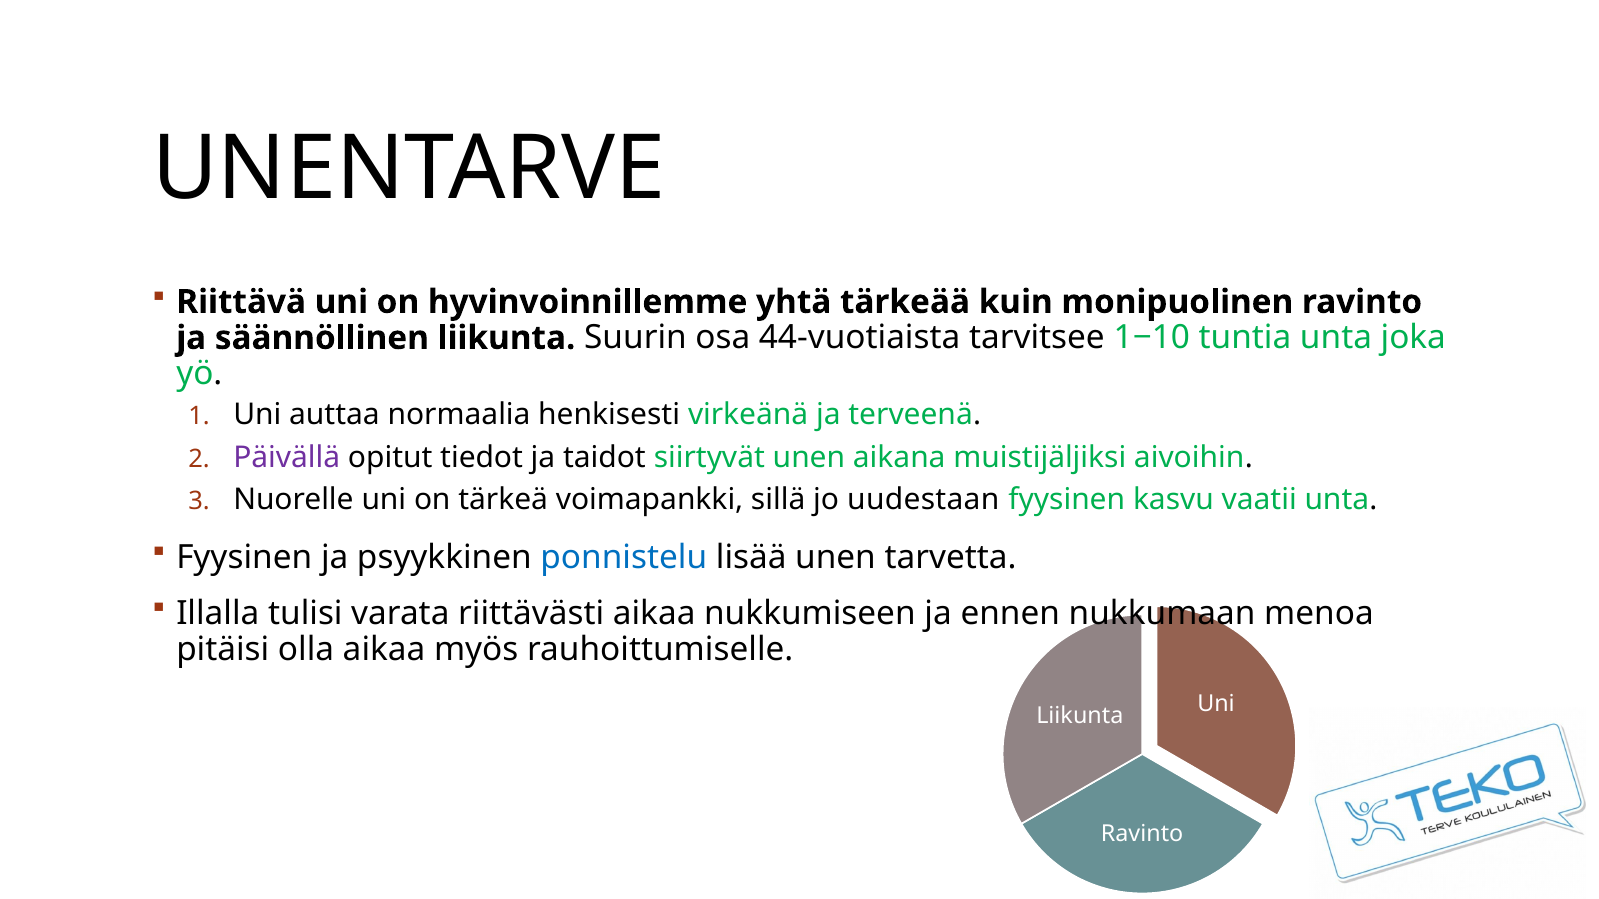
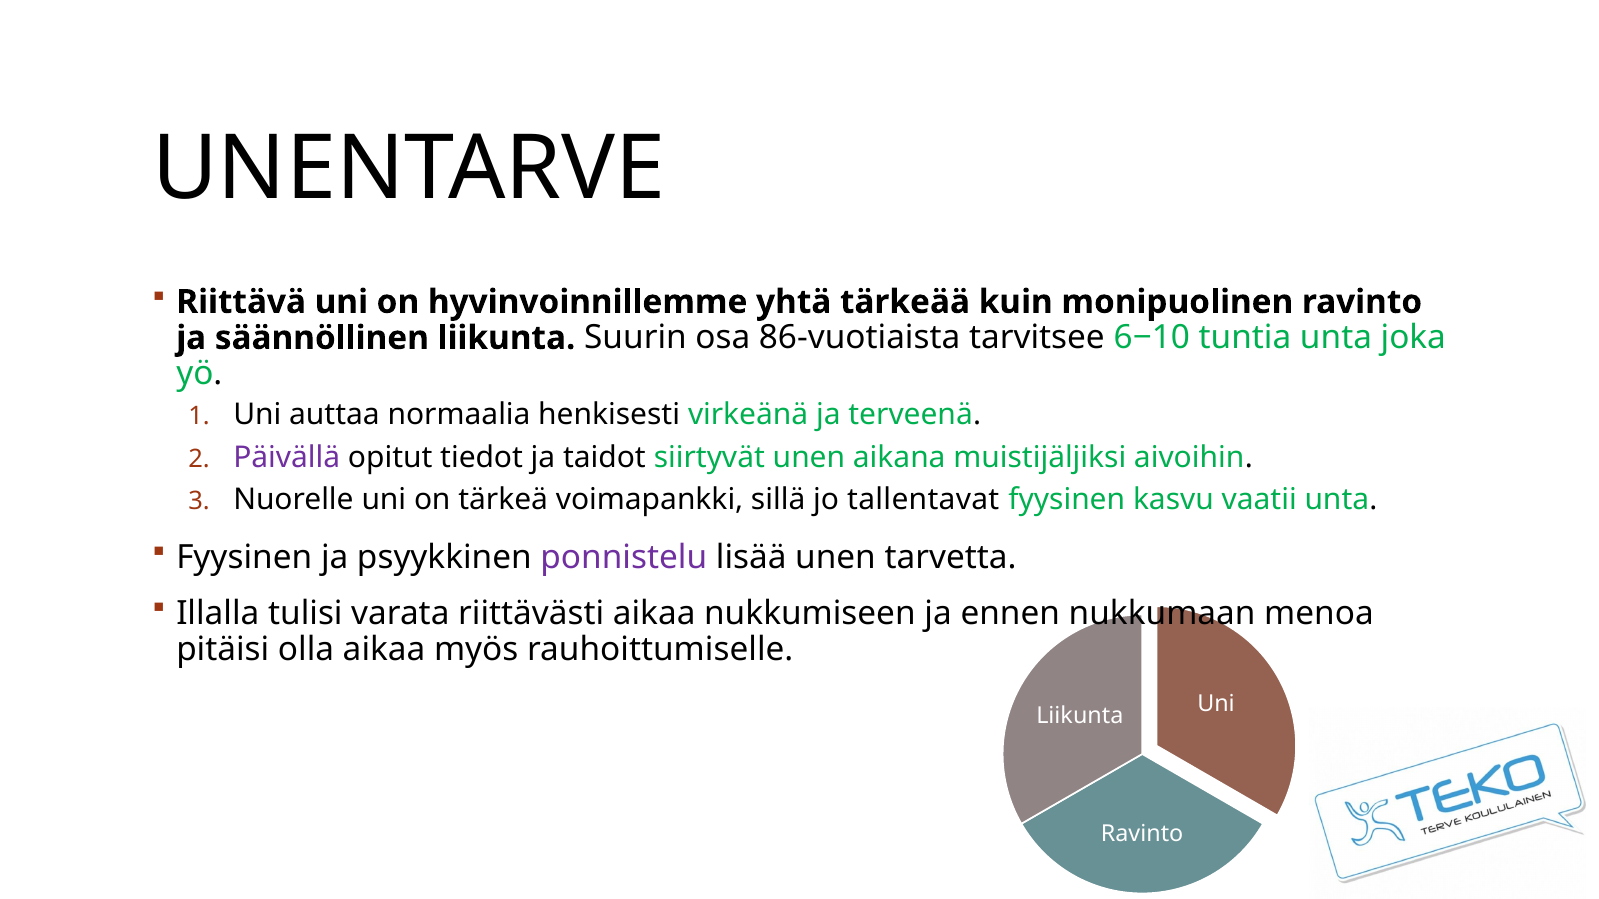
44-vuotiaista: 44-vuotiaista -> 86-vuotiaista (860, 338)
1−10: 1−10 -> 6−10 (1152, 338)
uudestaan: uudestaan -> tallentavat (923, 500)
ponnistelu colour: blue -> purple (624, 557)
